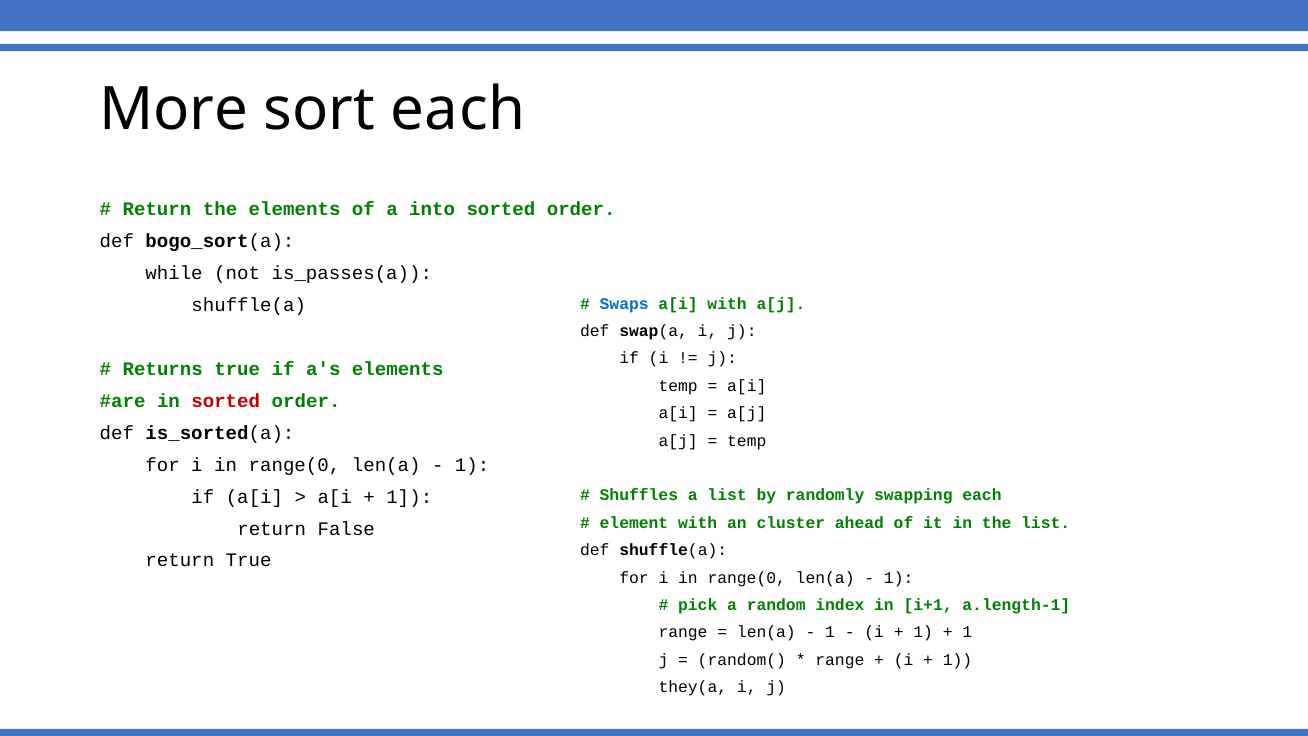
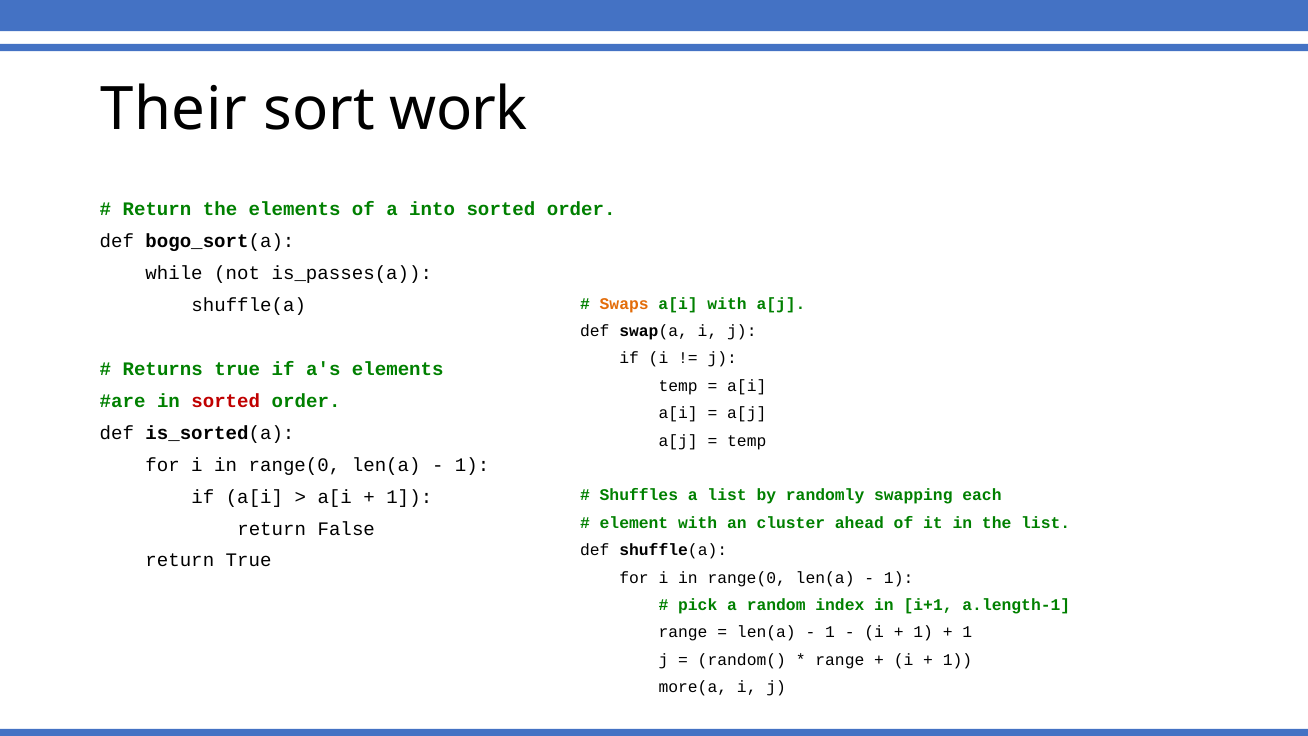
More: More -> Their (174, 110)
sort each: each -> work (459, 110)
Swaps colour: blue -> orange (624, 304)
they(a: they(a -> more(a (693, 687)
